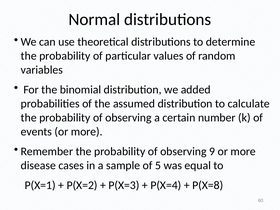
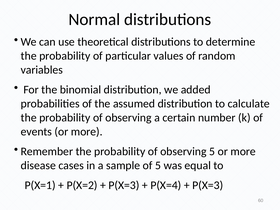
observing 9: 9 -> 5 (212, 152)
P(X=8: P(X=8 -> P(X=3 (208, 185)
